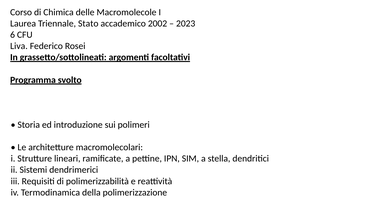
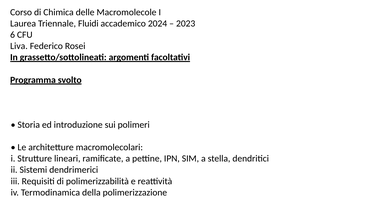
Stato: Stato -> Fluidi (88, 24)
2002: 2002 -> 2024 (158, 24)
